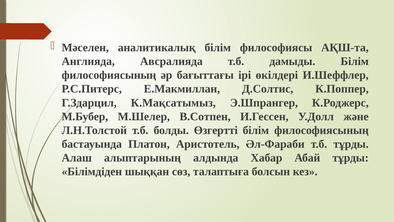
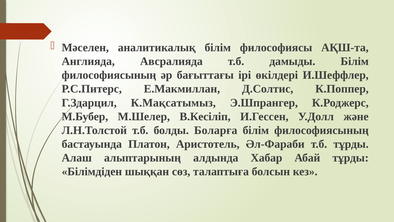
В.Сотпен: В.Сотпен -> В.Кесіліп (205, 116)
Өзгертті: Өзгертті -> Боларға (216, 130)
